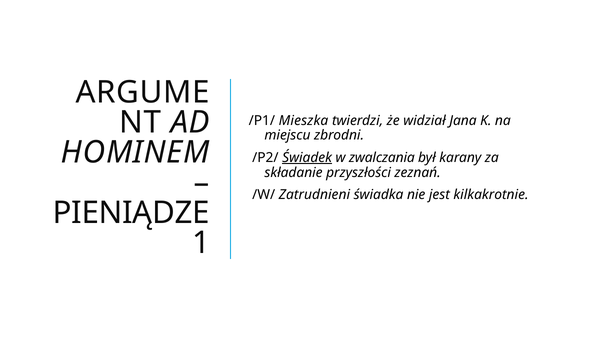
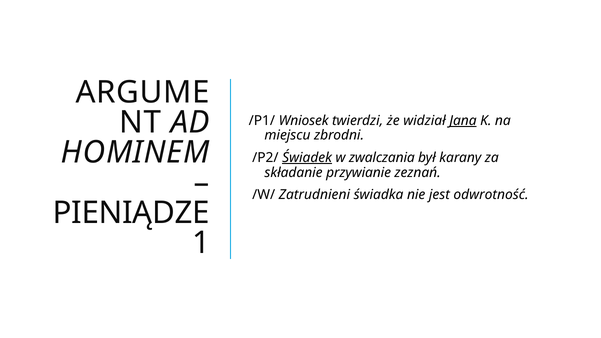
Mieszka: Mieszka -> Wniosek (304, 121)
Jana underline: none -> present (463, 121)
przyszłości: przyszłości -> przywianie (359, 173)
kilkakrotnie: kilkakrotnie -> odwrotność (491, 195)
